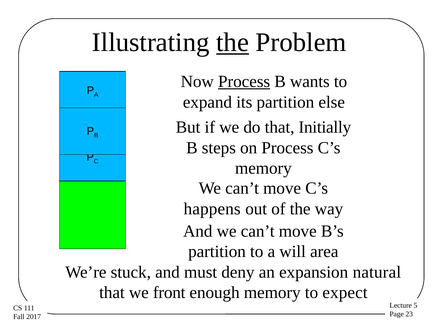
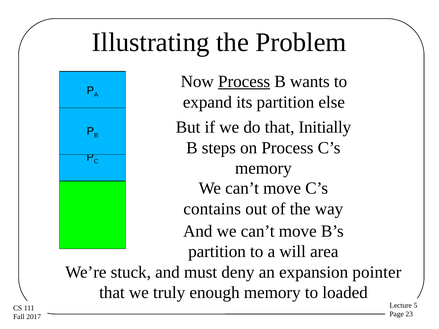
the underline: present -> none (233, 42)
happens: happens -> contains (212, 209)
natural: natural -> pointer (377, 272)
front: front -> truly (169, 293)
expect: expect -> loaded (345, 293)
